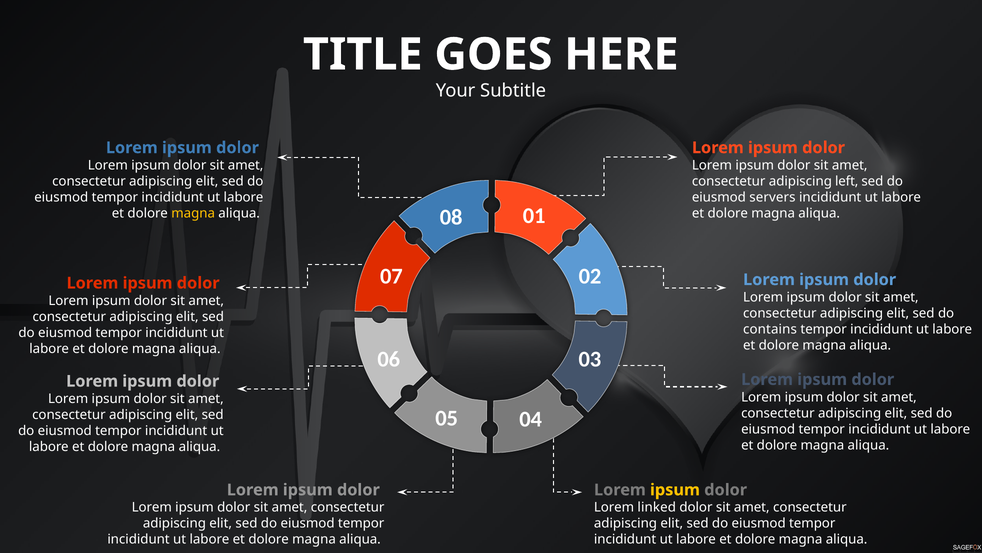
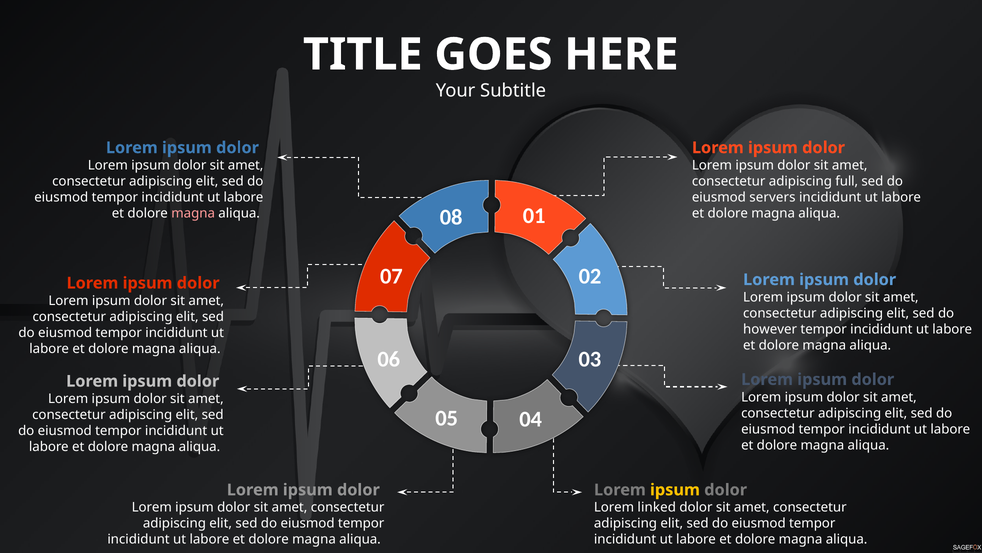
left: left -> full (847, 181)
magna colour: yellow -> pink (193, 213)
contains: contains -> however (770, 329)
